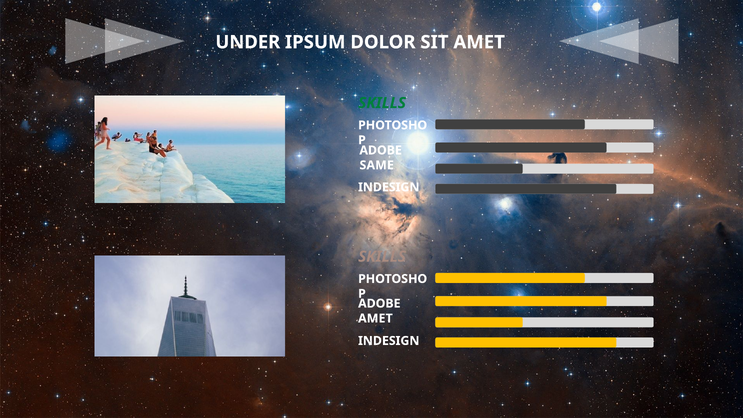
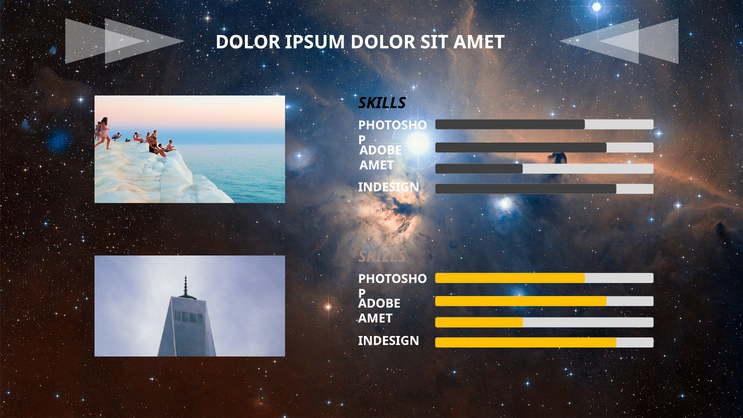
UNDER: UNDER -> DOLOR (248, 42)
SKILLS colour: green -> black (382, 103)
SAME: SAME -> AMET (377, 165)
